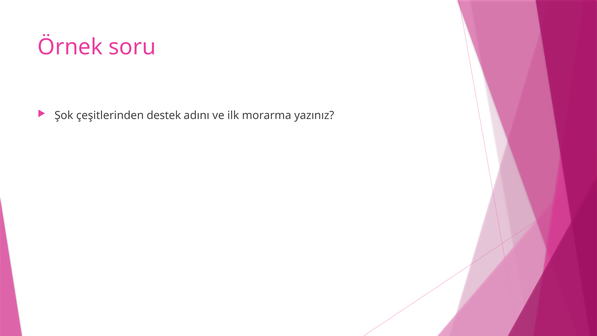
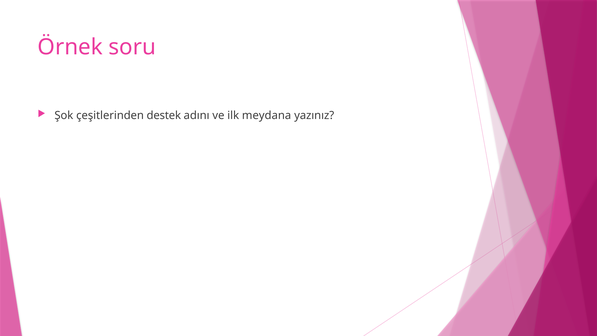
morarma: morarma -> meydana (267, 116)
